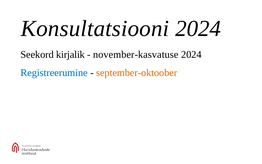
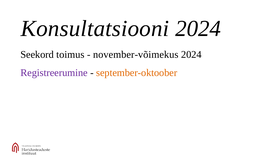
kirjalik: kirjalik -> toimus (70, 54)
november-kasvatuse: november-kasvatuse -> november-võimekus (136, 54)
Registreerumine colour: blue -> purple (54, 73)
